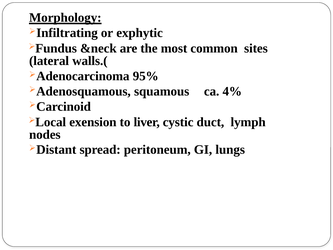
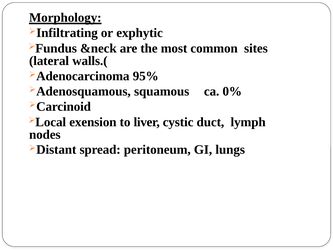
4%: 4% -> 0% (232, 91)
